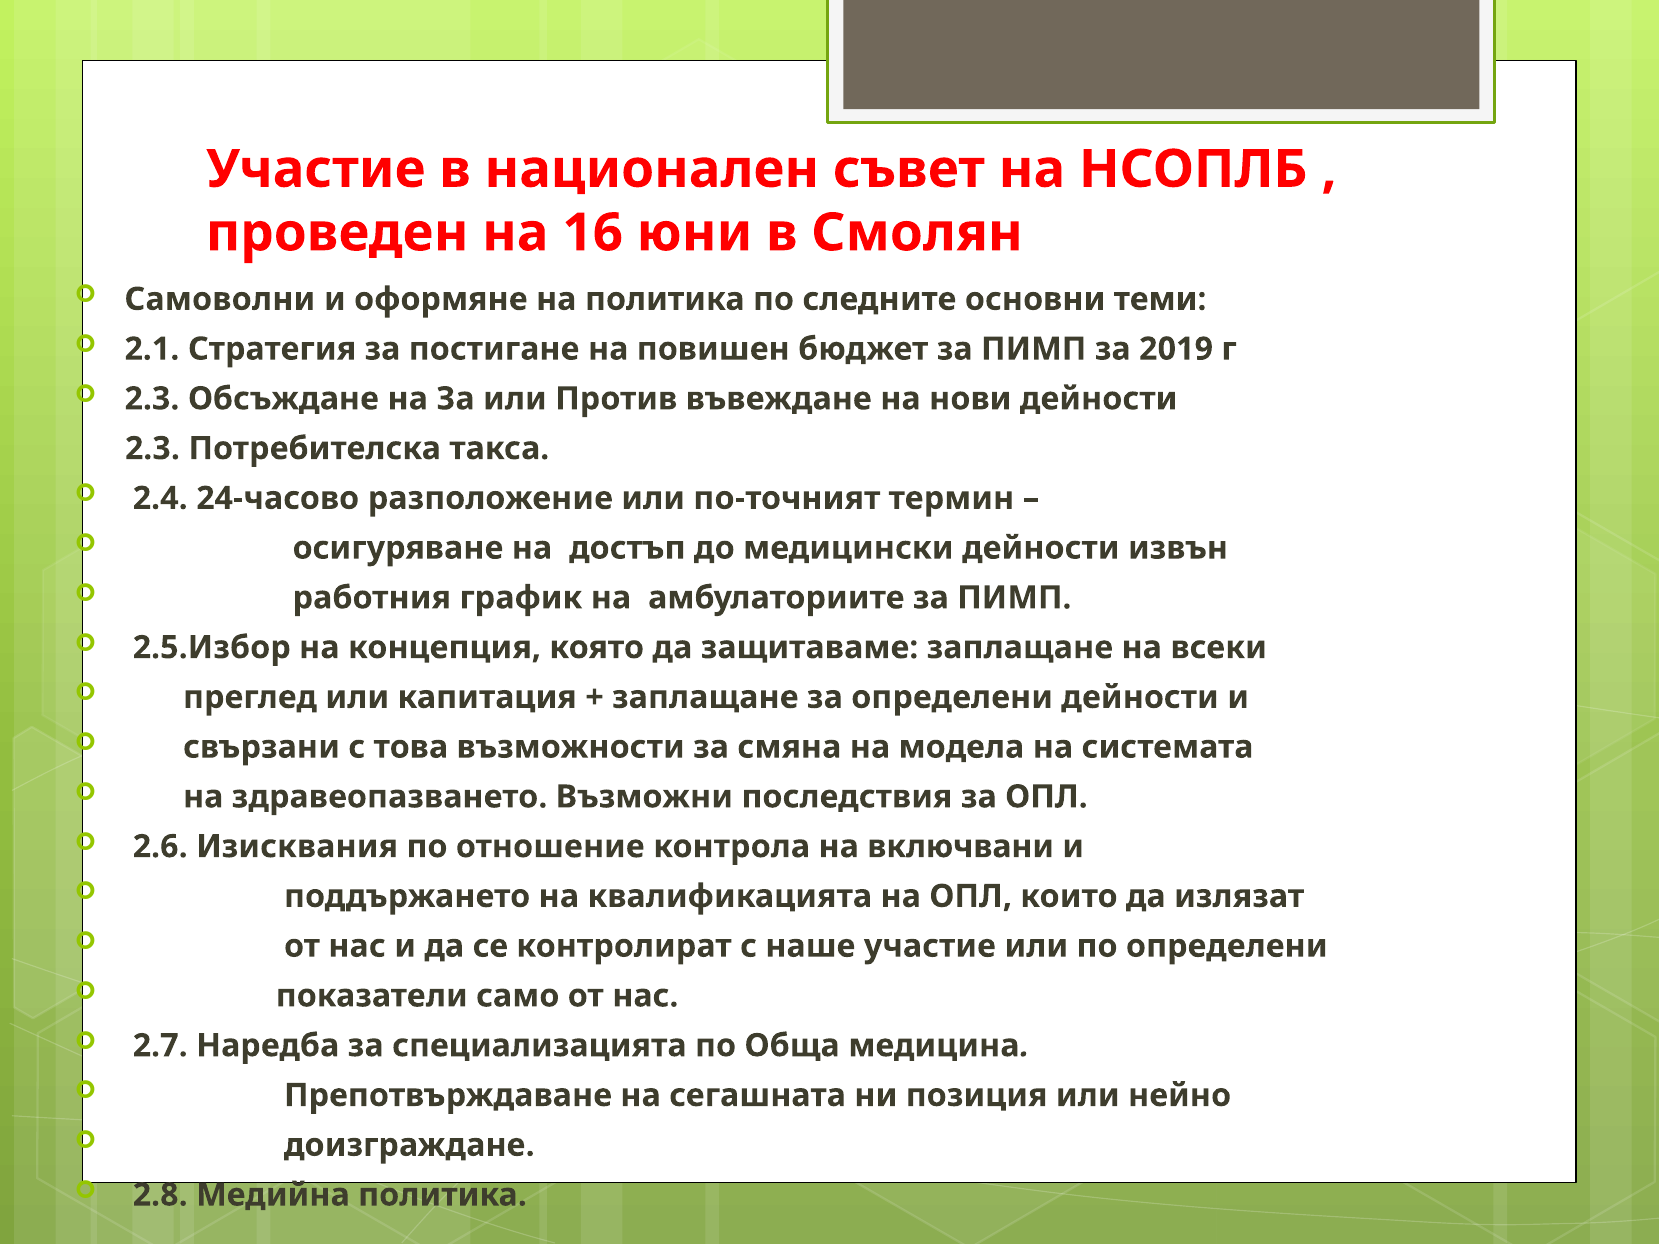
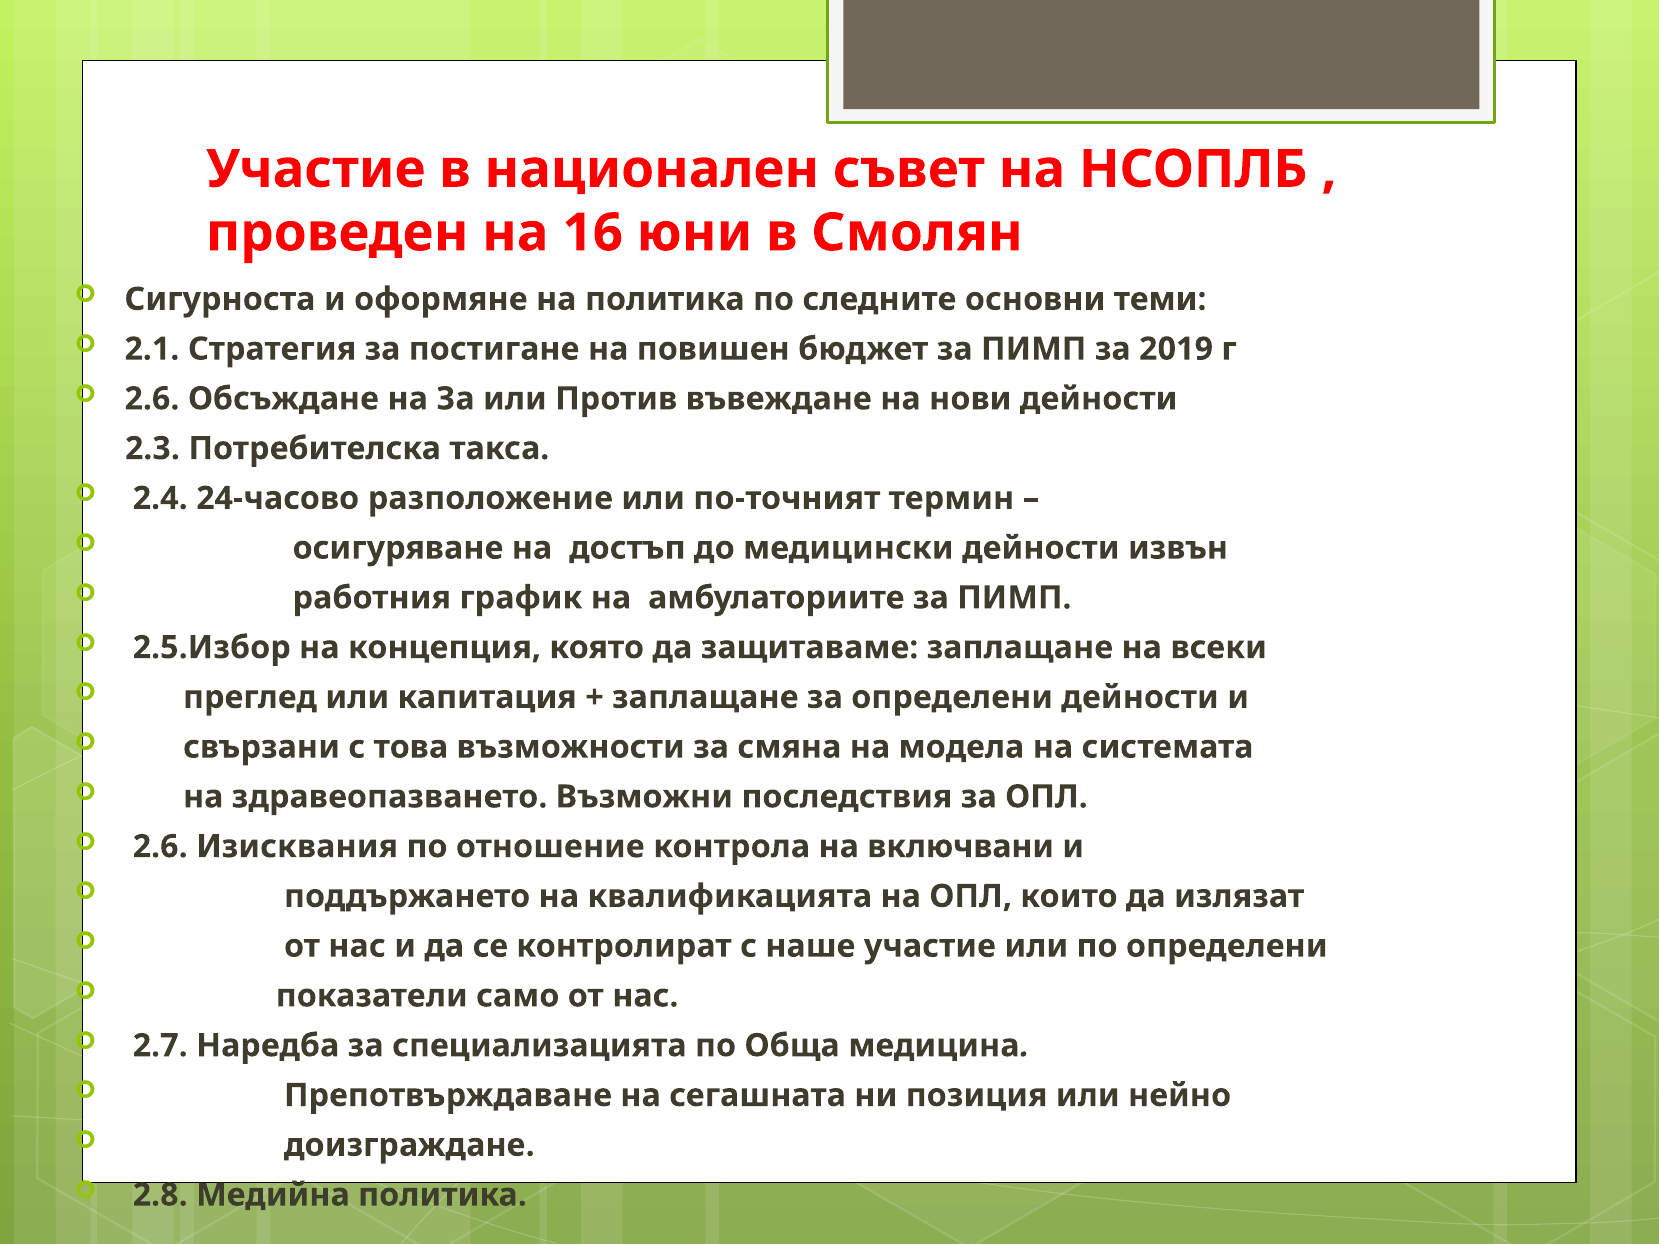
Самоволни: Самоволни -> Сигурноста (220, 299)
2.3: 2.3 -> 2.6 (152, 399)
